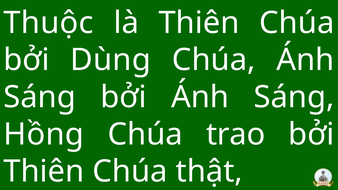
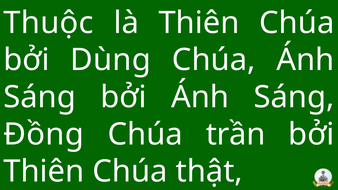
Hồng: Hồng -> Đồng (44, 134)
trao: trao -> trần (236, 134)
